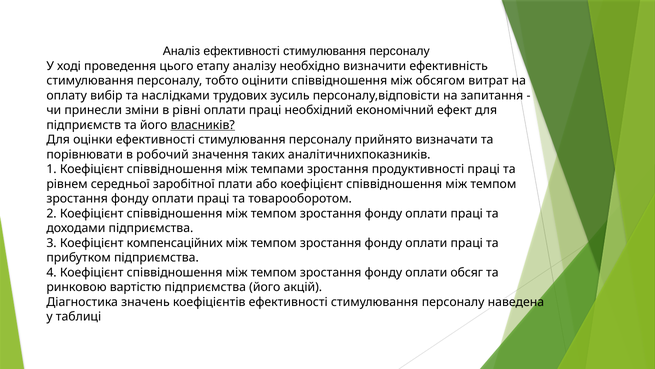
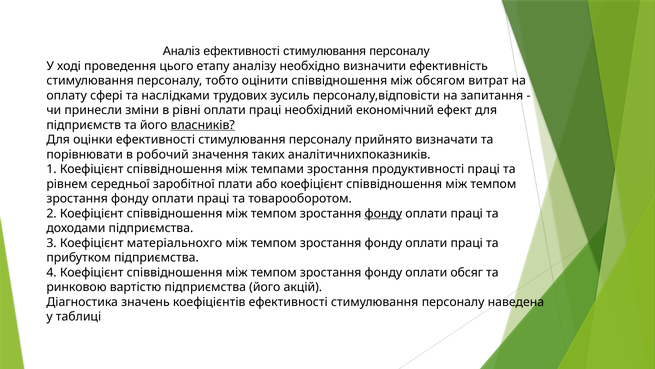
вибір: вибір -> сфері (106, 95)
фонду underline: none -> present (383, 213)
компенсаційних: компенсаційних -> матеріальнохго (175, 243)
